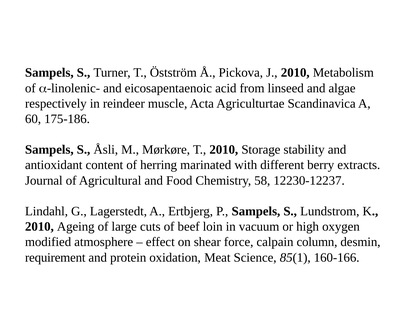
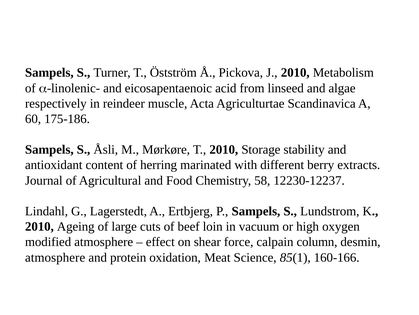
requirement: requirement -> atmosphere (55, 257)
